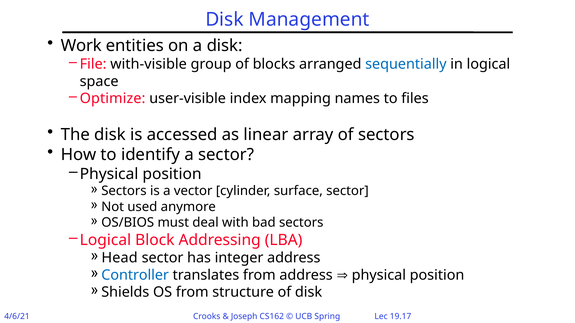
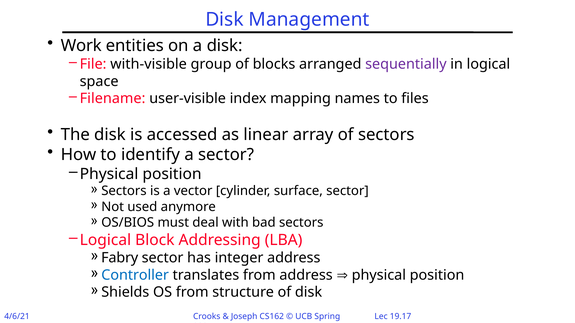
sequentially colour: blue -> purple (406, 64)
Optimize: Optimize -> Filename (113, 99)
Head: Head -> Fabry (120, 258)
